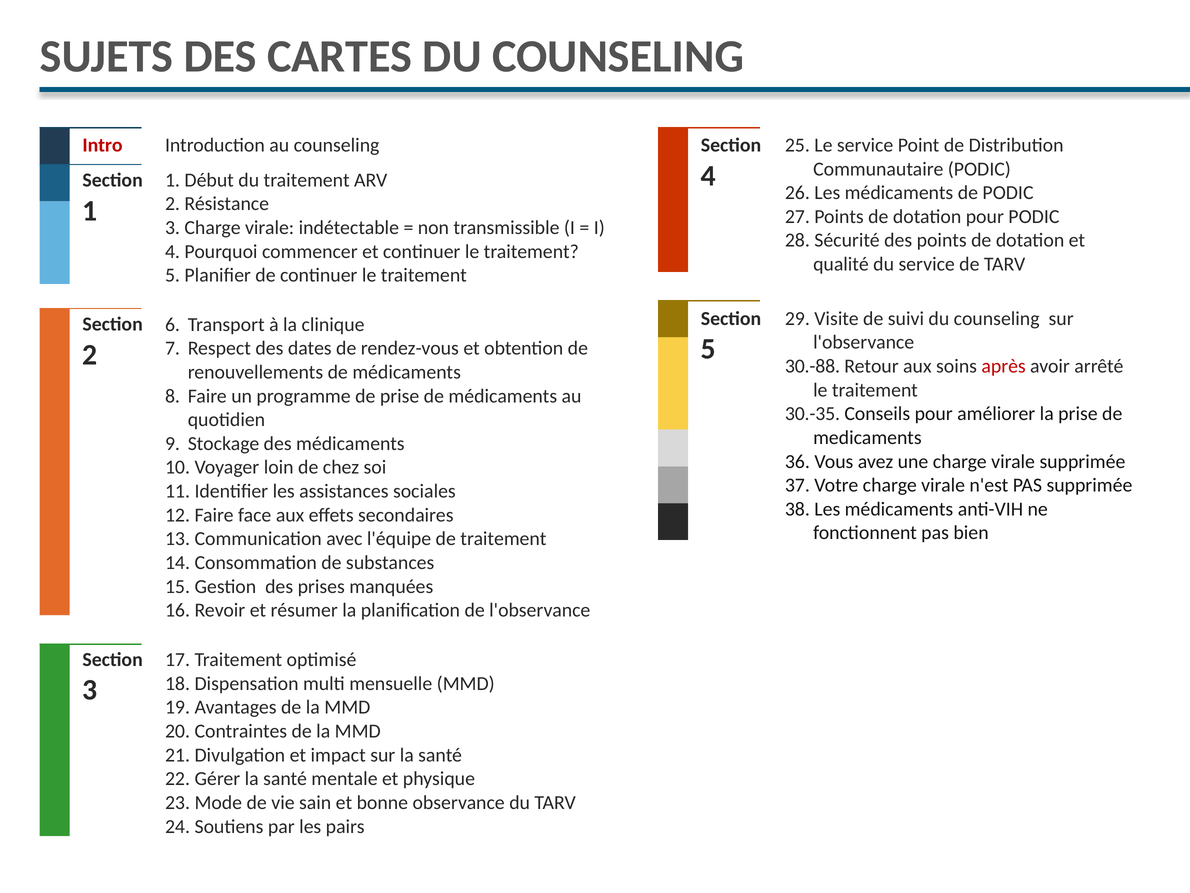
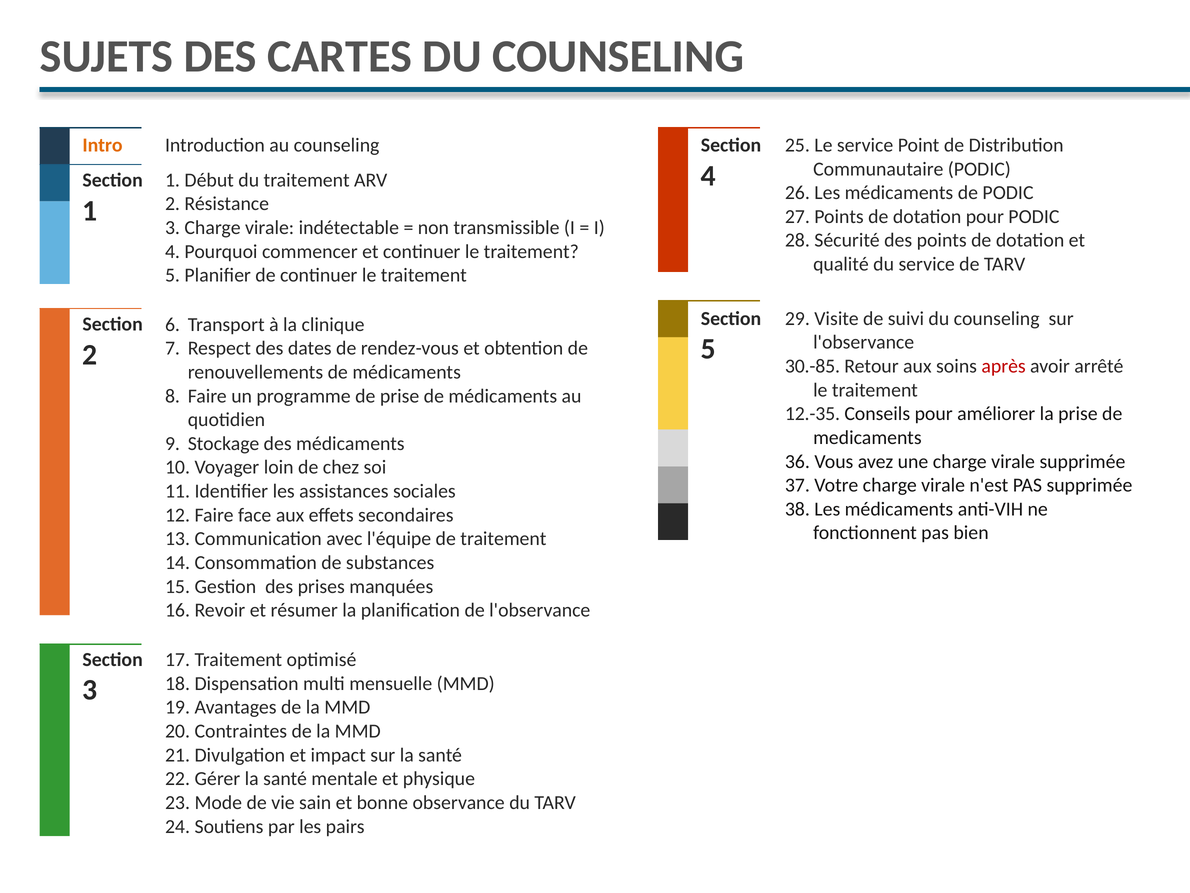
Intro colour: red -> orange (102, 145)
30.-88: 30.-88 -> 30.-85 (812, 366)
30.-35: 30.-35 -> 12.-35 (812, 414)
